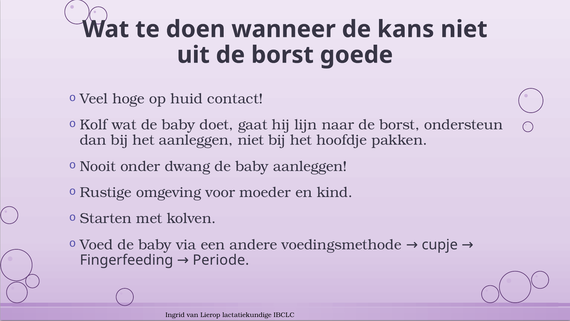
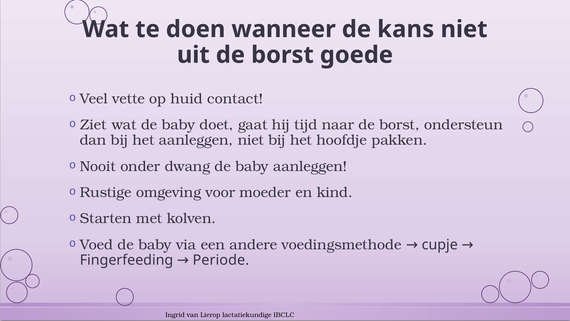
hoge: hoge -> vette (129, 99)
Kolf: Kolf -> Ziet (93, 125)
lijn: lijn -> tijd (306, 125)
